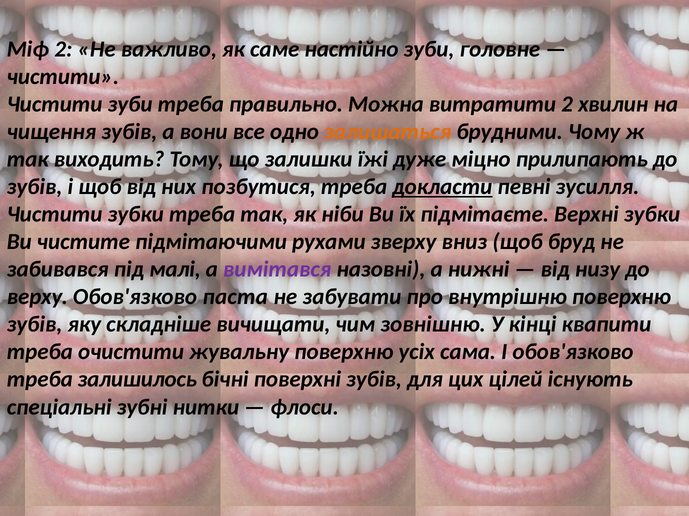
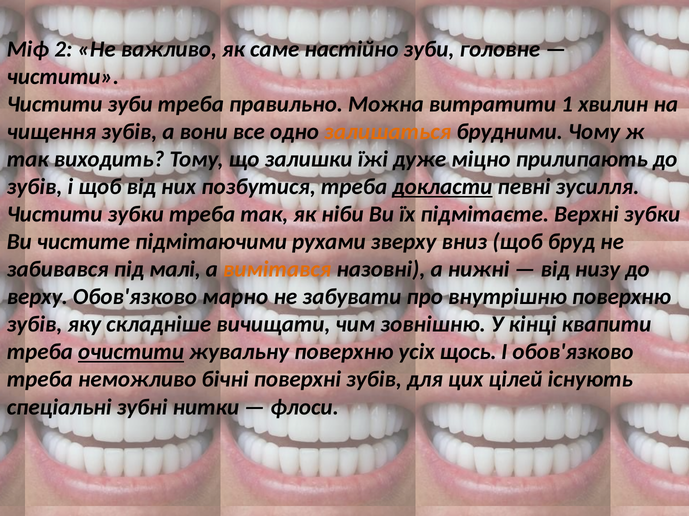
витратити 2: 2 -> 1 (567, 104)
вимітався colour: purple -> orange (277, 270)
паста: паста -> марно (235, 297)
очистити underline: none -> present (131, 352)
сама: сама -> щось (468, 352)
залишилось: залишилось -> неможливо (137, 380)
